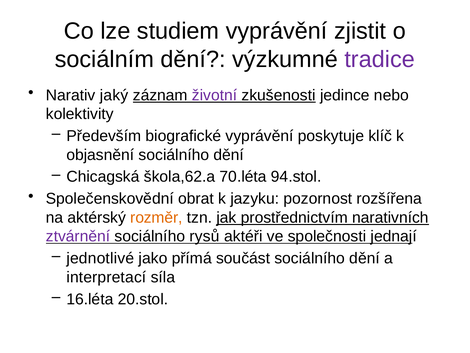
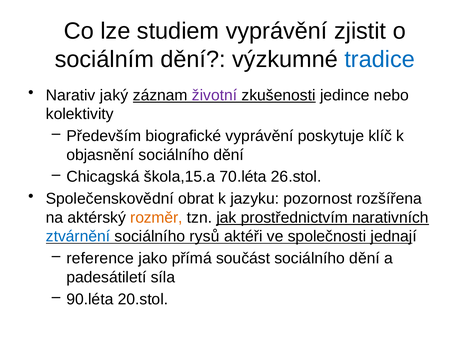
tradice colour: purple -> blue (380, 59)
škola,62.a: škola,62.a -> škola,15.a (180, 177)
94.stol: 94.stol -> 26.stol (296, 177)
ztvárnění colour: purple -> blue (78, 236)
jednotlivé: jednotlivé -> reference (100, 258)
interpretací: interpretací -> padesátiletí (106, 277)
16.léta: 16.léta -> 90.léta (90, 299)
